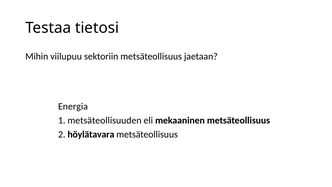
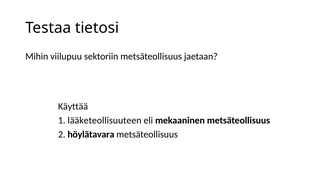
Energia: Energia -> Käyttää (73, 106)
metsäteollisuuden: metsäteollisuuden -> lääketeollisuuteen (105, 120)
